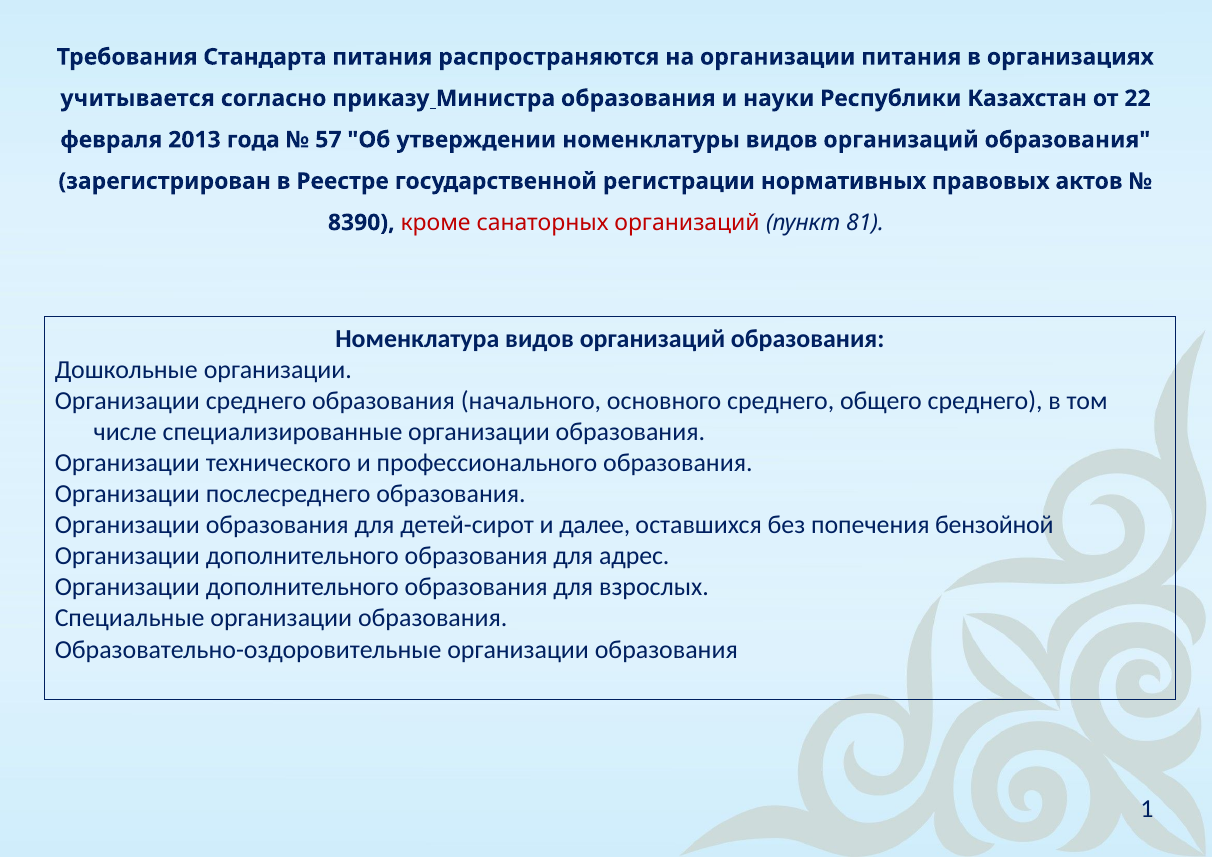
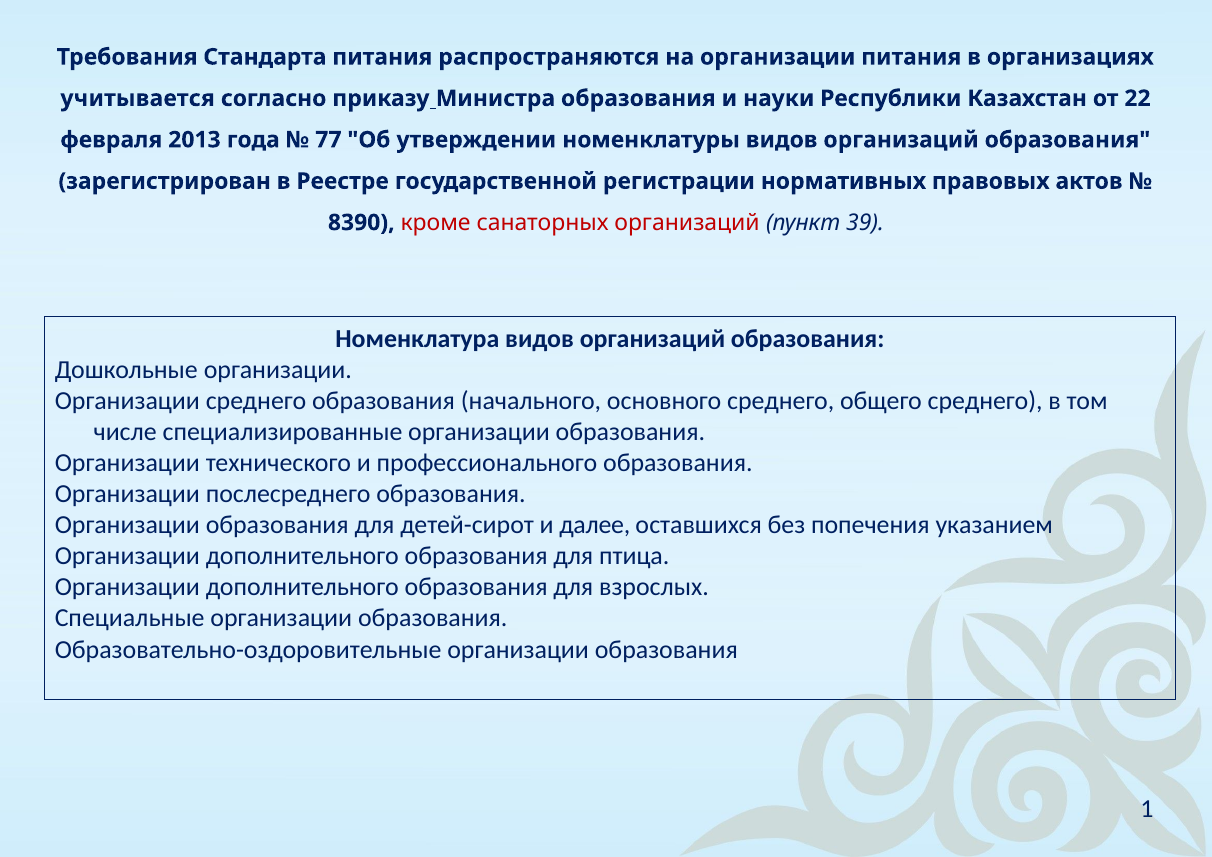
57: 57 -> 77 (328, 140)
81: 81 -> 39 (865, 223)
бензойной: бензойной -> указанием (994, 525)
адрес: адрес -> птица (634, 556)
